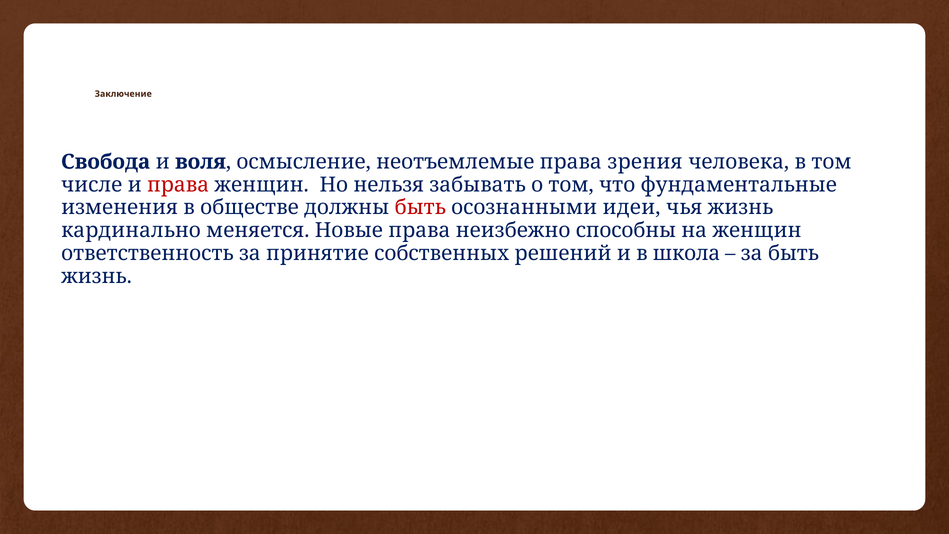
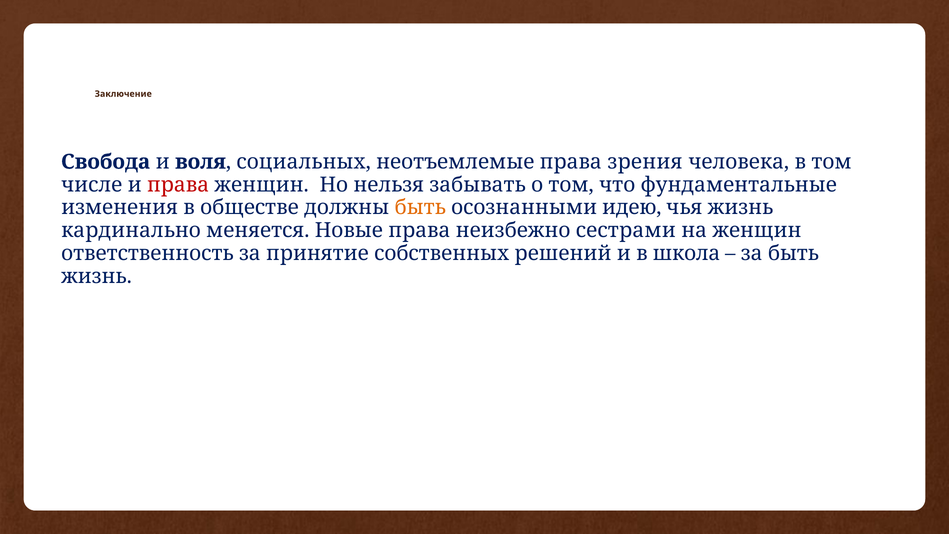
осмысление: осмысление -> социальных (304, 162)
быть colour: red -> orange (420, 208)
идеи: идеи -> идею (632, 208)
способны: способны -> сестрами (626, 230)
